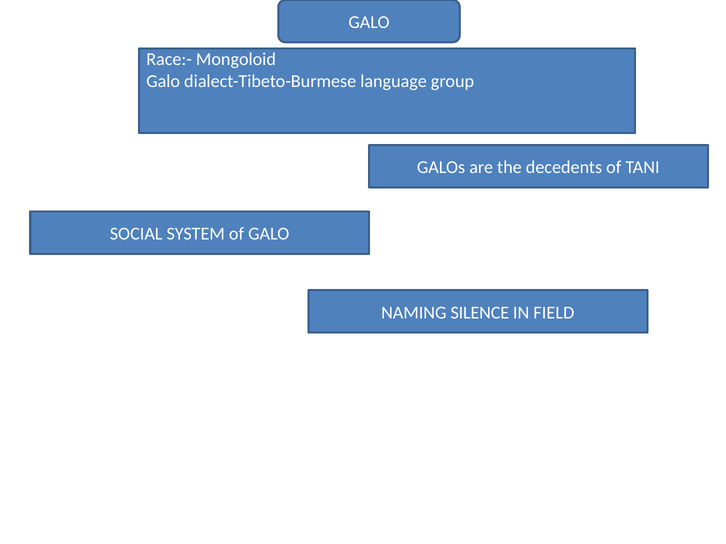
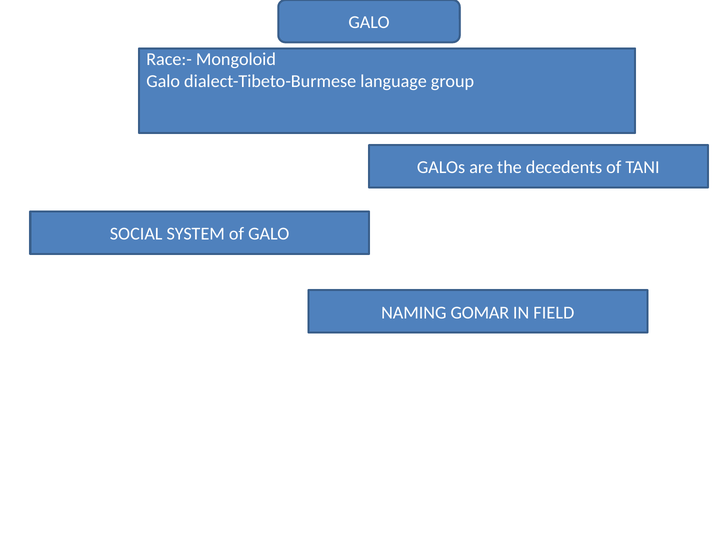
SILENCE: SILENCE -> GOMAR (480, 313)
